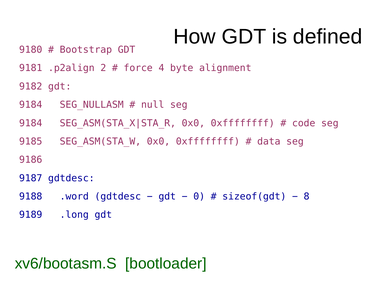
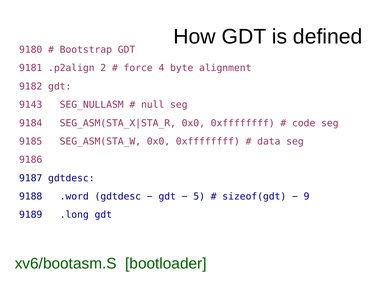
9184: 9184 -> 9143 (31, 105)
0: 0 -> 5 (199, 197)
8: 8 -> 9 (307, 197)
